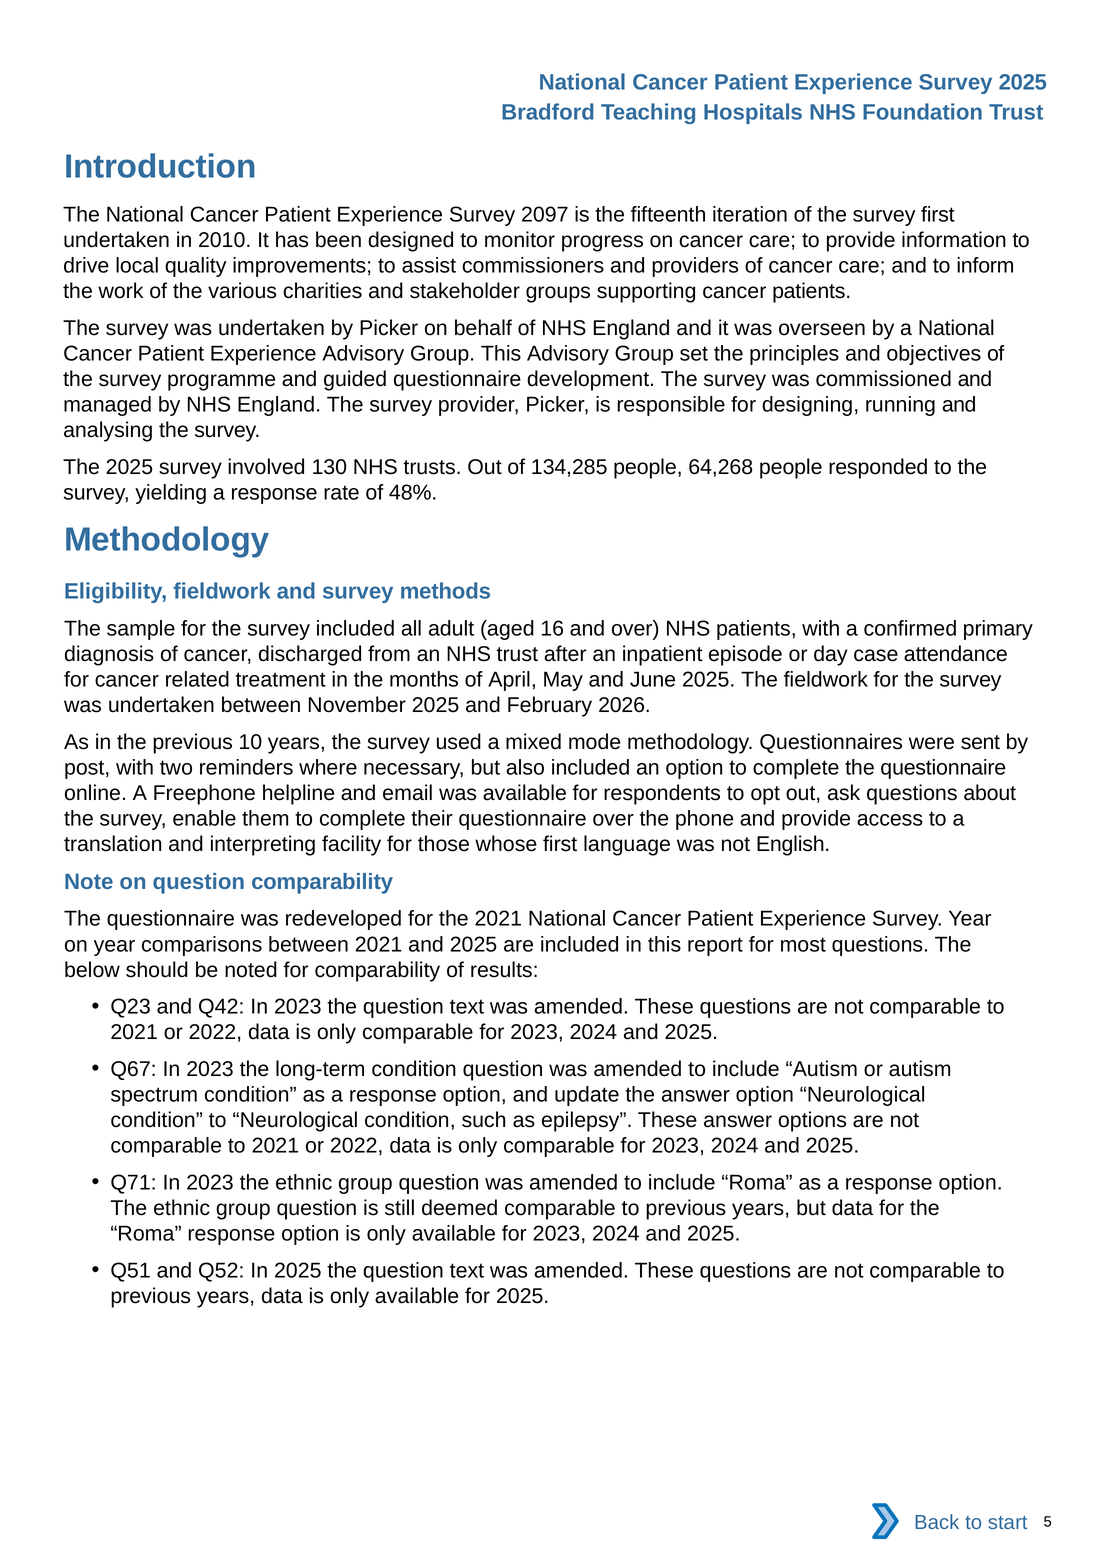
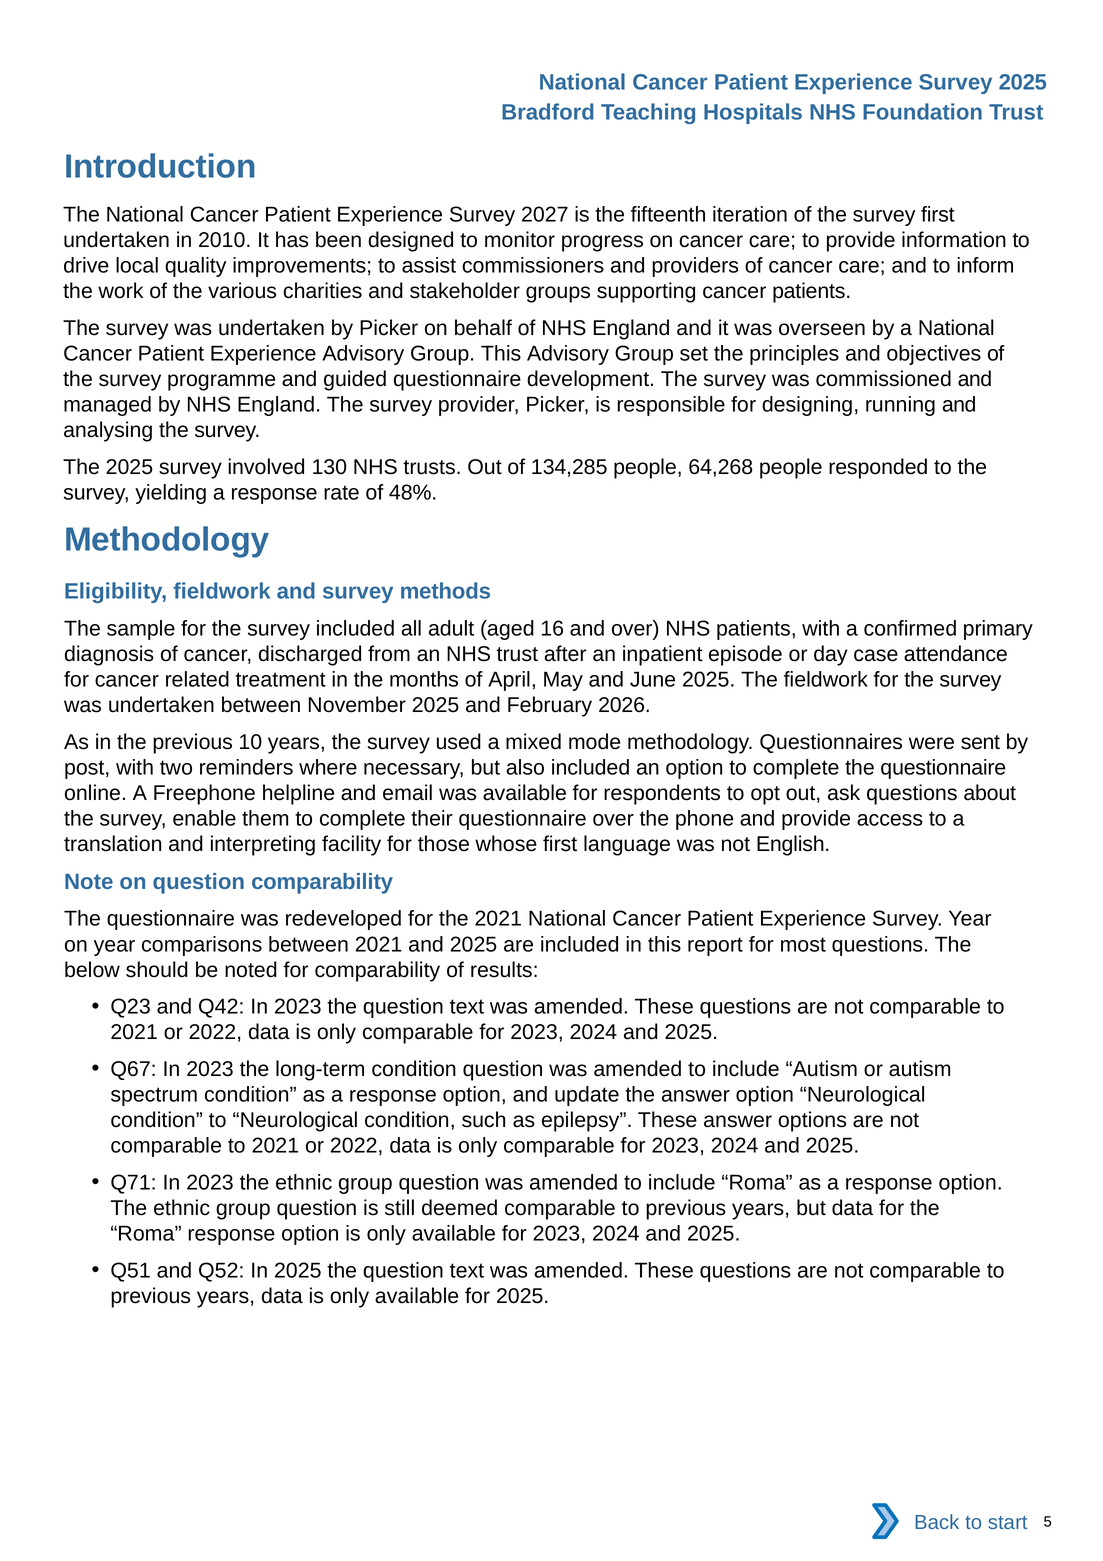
2097: 2097 -> 2027 (545, 215)
